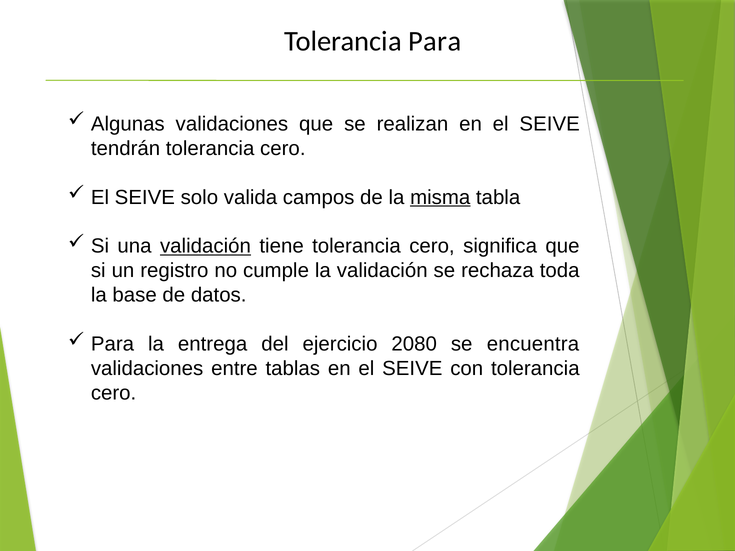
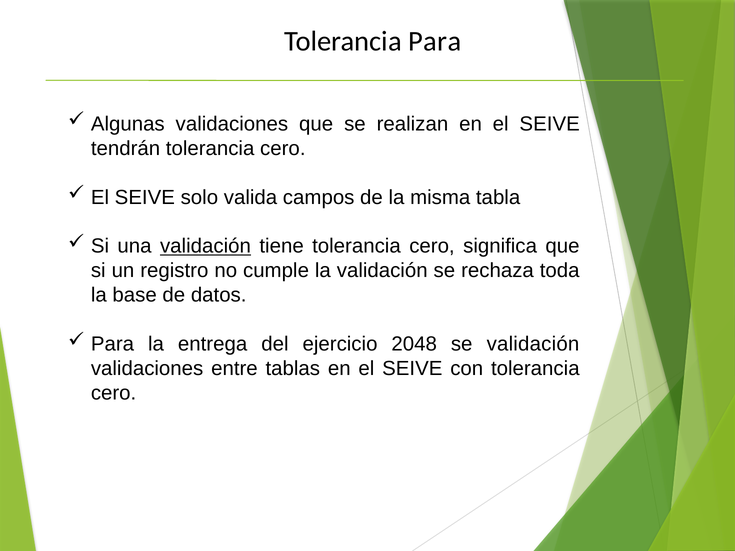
misma underline: present -> none (440, 197)
2080: 2080 -> 2048 (414, 344)
se encuentra: encuentra -> validación (533, 344)
